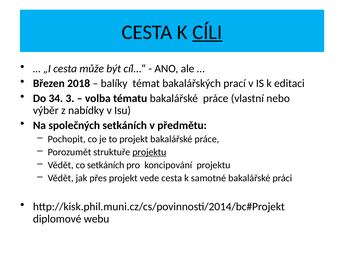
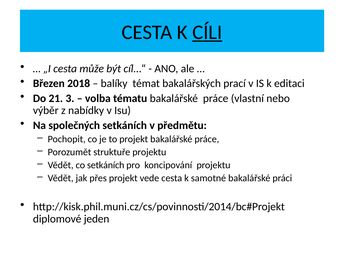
34: 34 -> 21 (56, 98)
projektu underline: present -> none (149, 152)
webu: webu -> jeden (97, 218)
